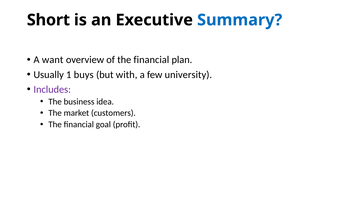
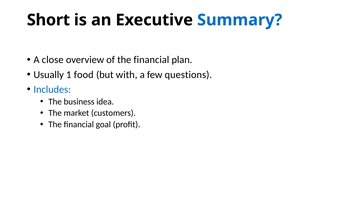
want: want -> close (53, 60)
buys: buys -> food (84, 74)
university: university -> questions (188, 74)
Includes colour: purple -> blue (52, 89)
